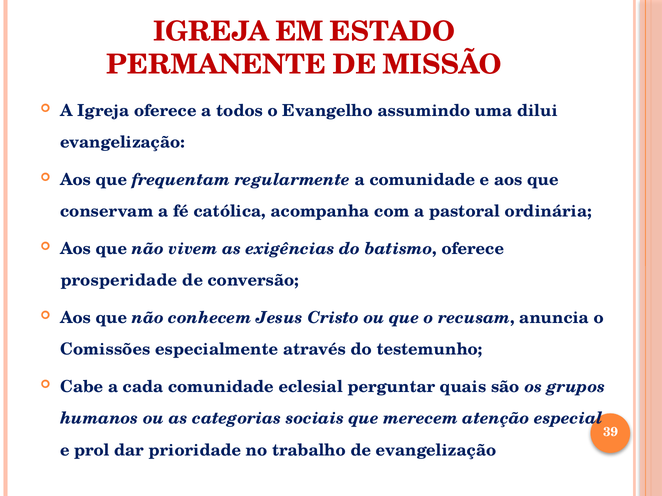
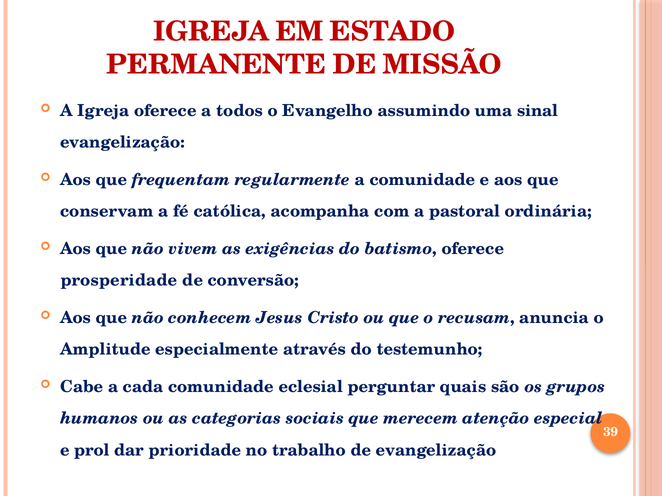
dilui: dilui -> sinal (538, 111)
Comissões: Comissões -> Amplitude (105, 350)
